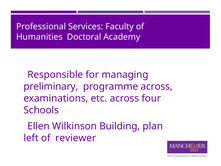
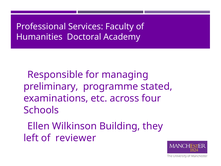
programme across: across -> stated (156, 86)
plan: plan -> they (153, 126)
